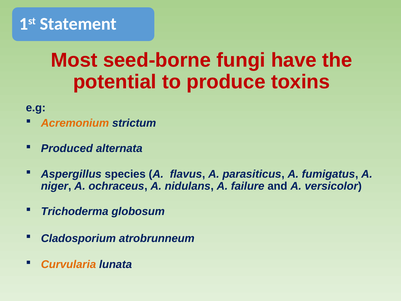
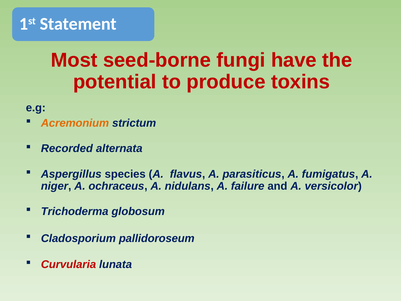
Produced: Produced -> Recorded (67, 149)
atrobrunneum: atrobrunneum -> pallidoroseum (157, 238)
Curvularia colour: orange -> red (68, 264)
